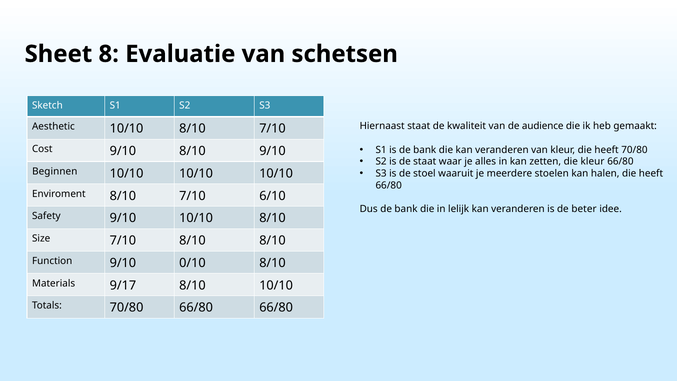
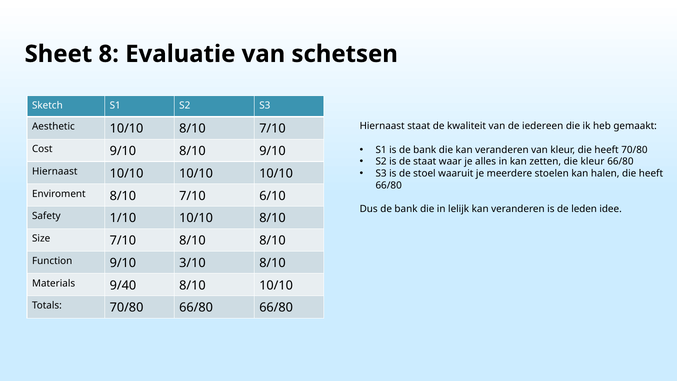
audience: audience -> iedereen (543, 126)
Beginnen: Beginnen -> Hiernaast (55, 171)
beter: beter -> leden (584, 209)
Safety 9/10: 9/10 -> 1/10 (123, 218)
0/10: 0/10 -> 3/10 (192, 263)
9/17: 9/17 -> 9/40 (123, 285)
